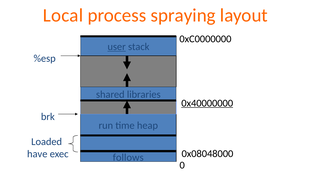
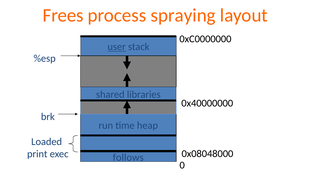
Local: Local -> Frees (63, 15)
0x40000000 underline: present -> none (207, 103)
have: have -> print (37, 154)
